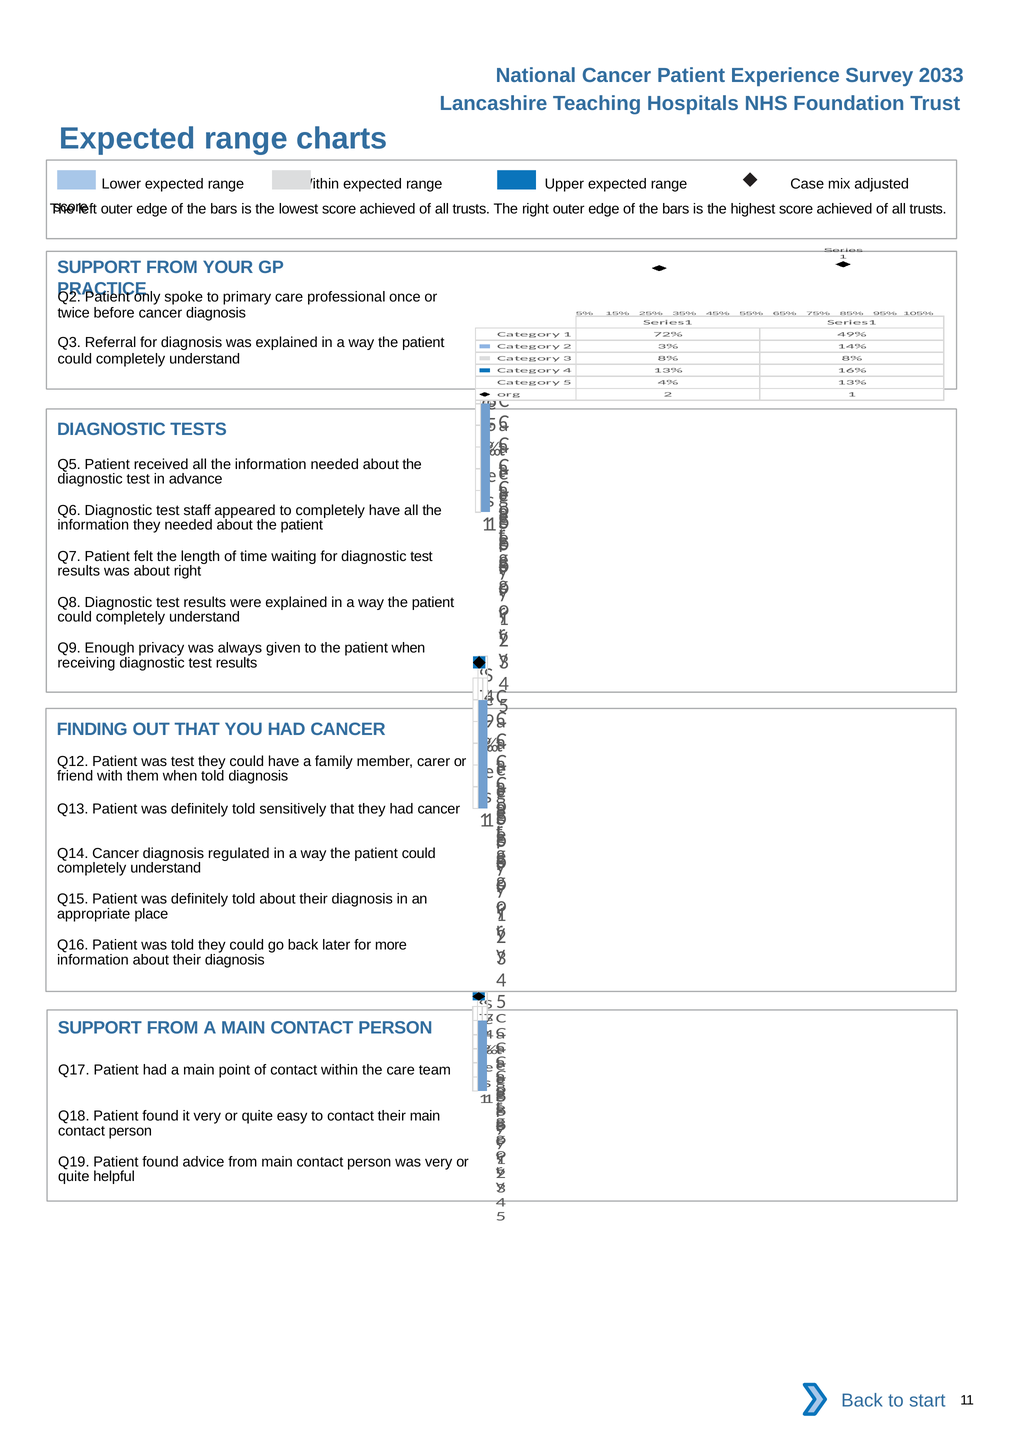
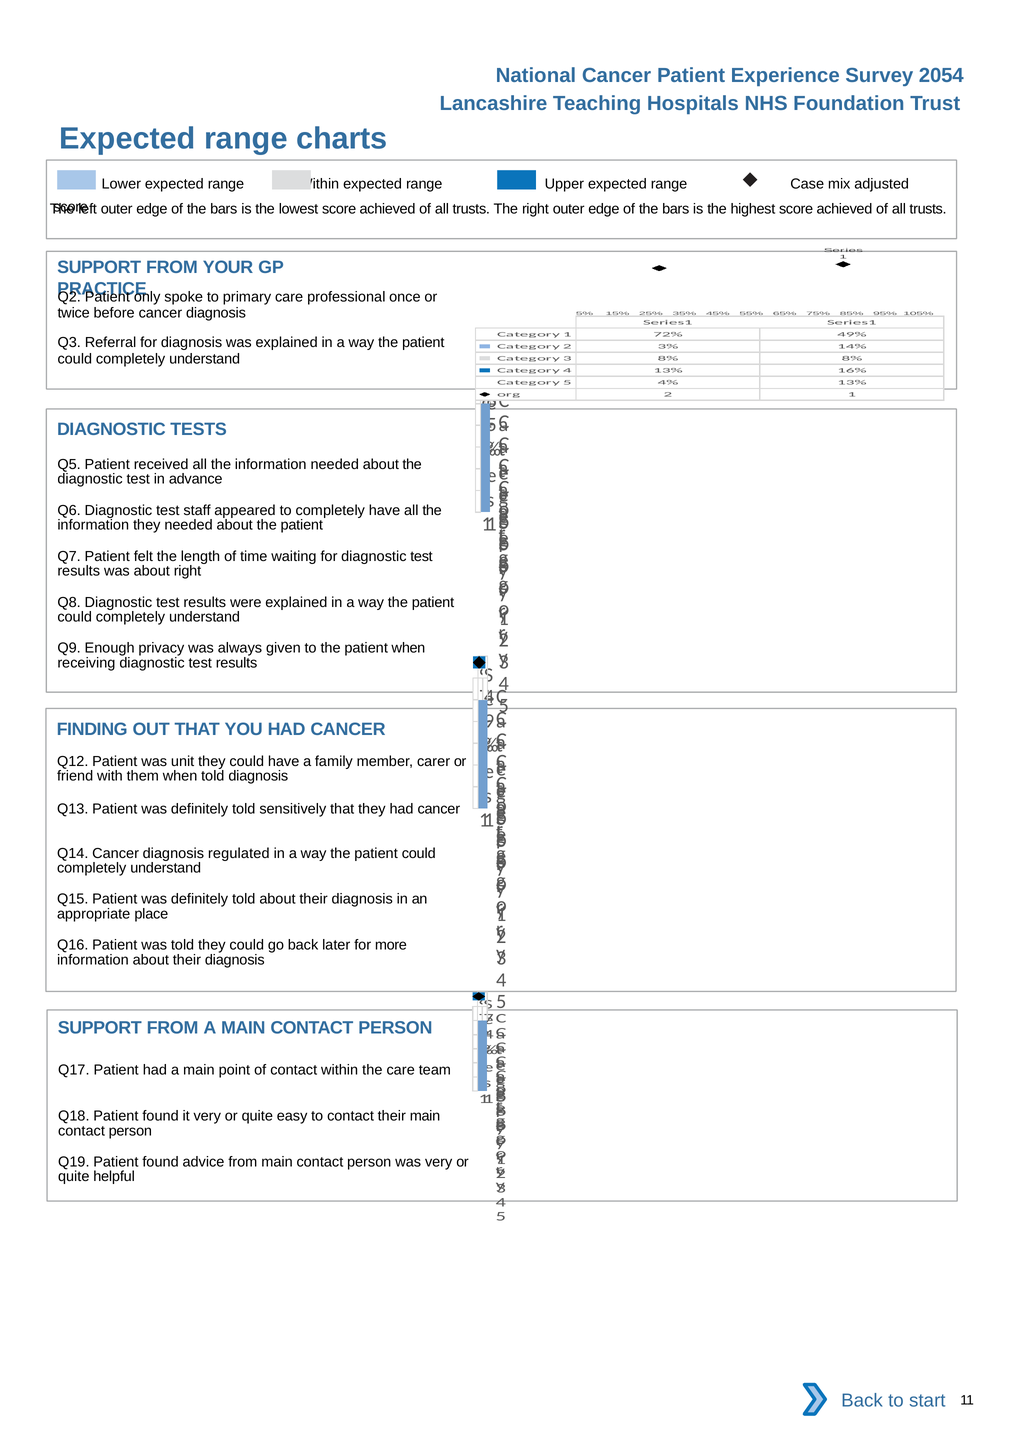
2033: 2033 -> 2054 (941, 76)
was test: test -> unit (183, 762)
